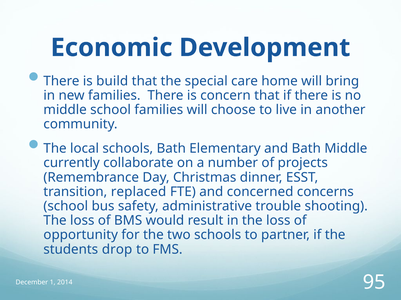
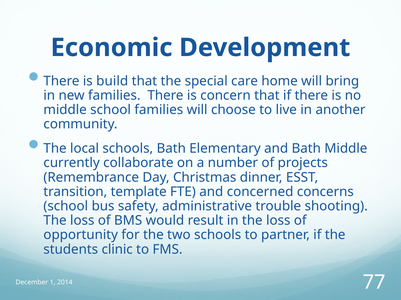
replaced: replaced -> template (139, 192)
drop: drop -> clinic (117, 250)
95: 95 -> 77 (374, 283)
